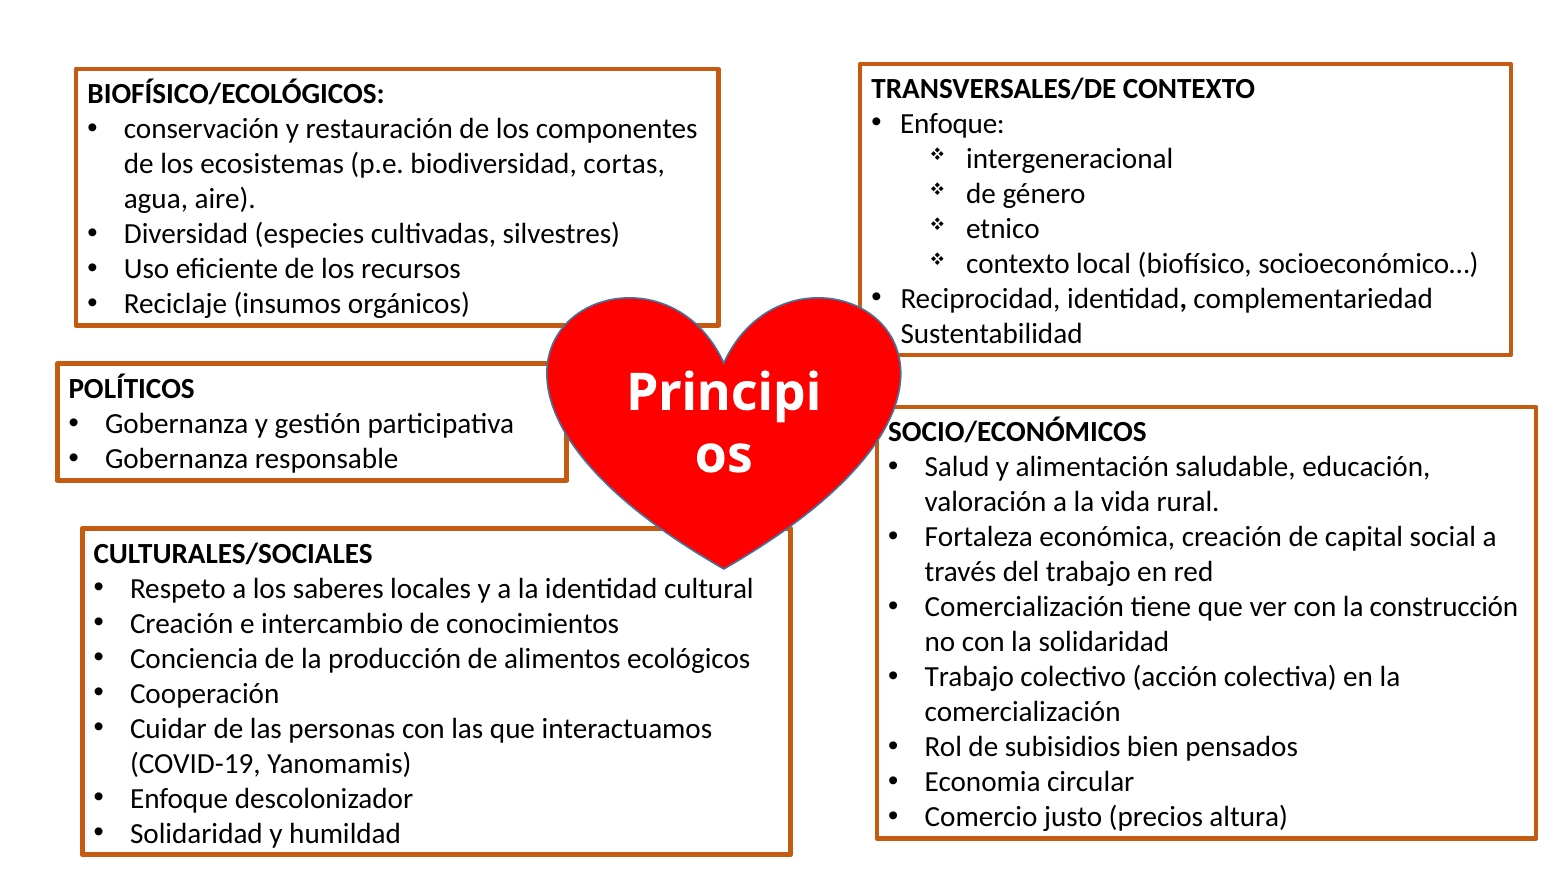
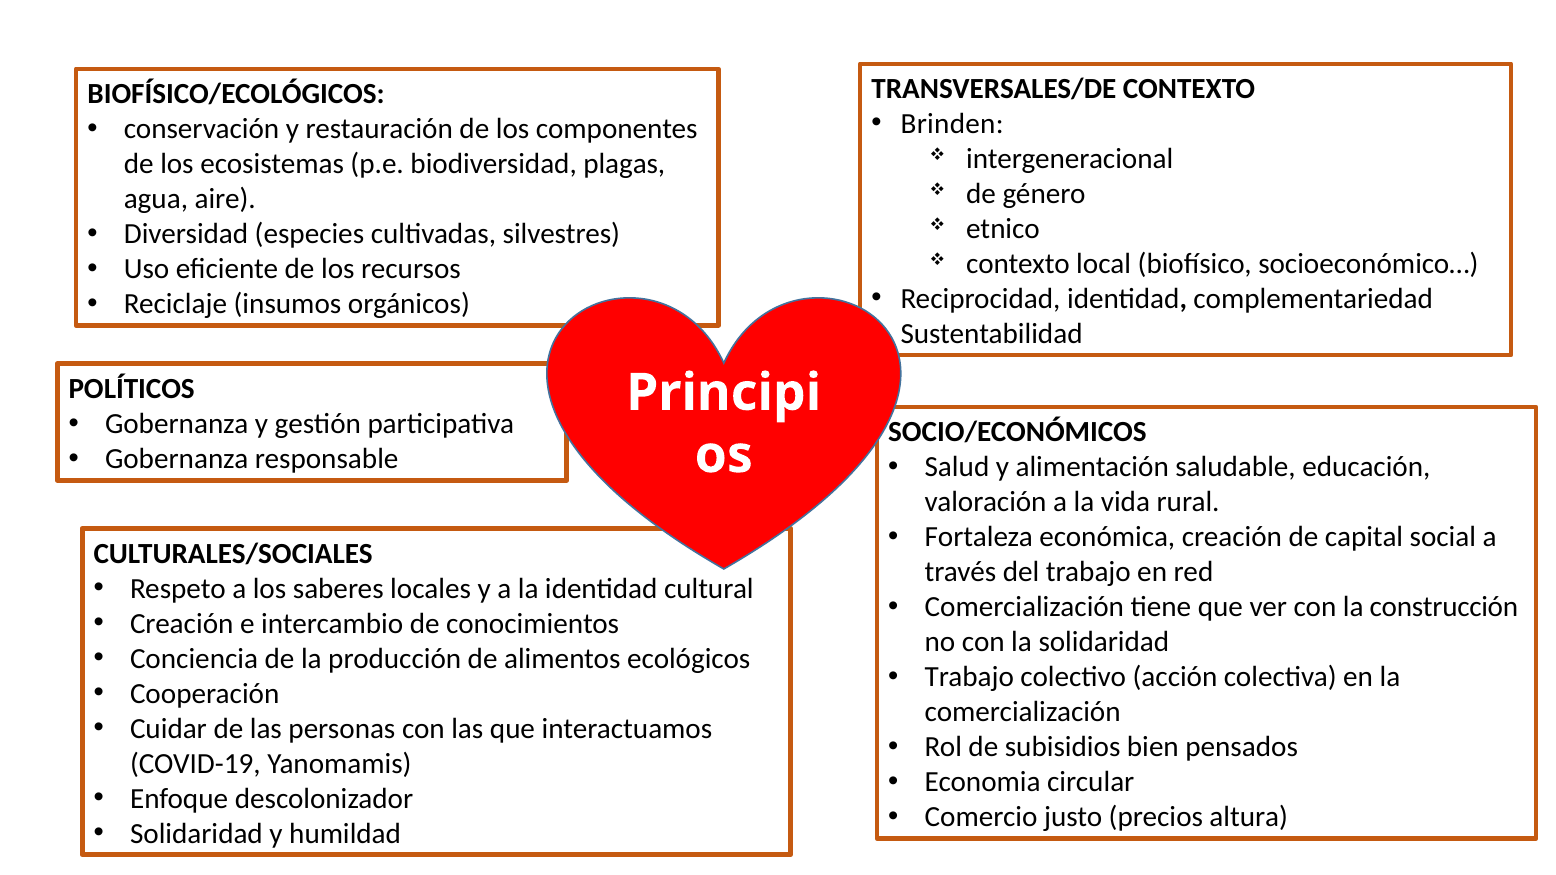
Enfoque: Enfoque -> Brinden (952, 124)
cortas: cortas -> plagas (624, 164)
